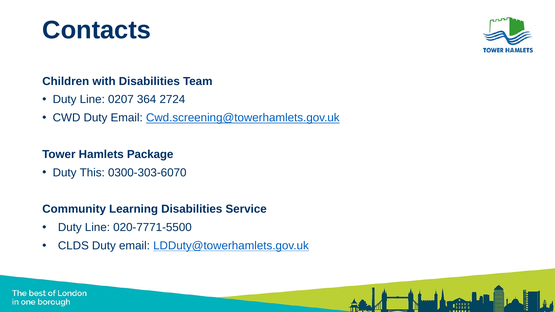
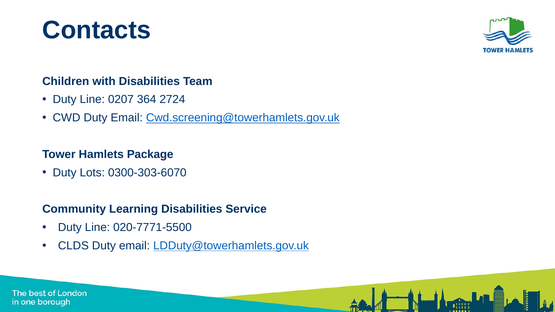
This: This -> Lots (92, 173)
